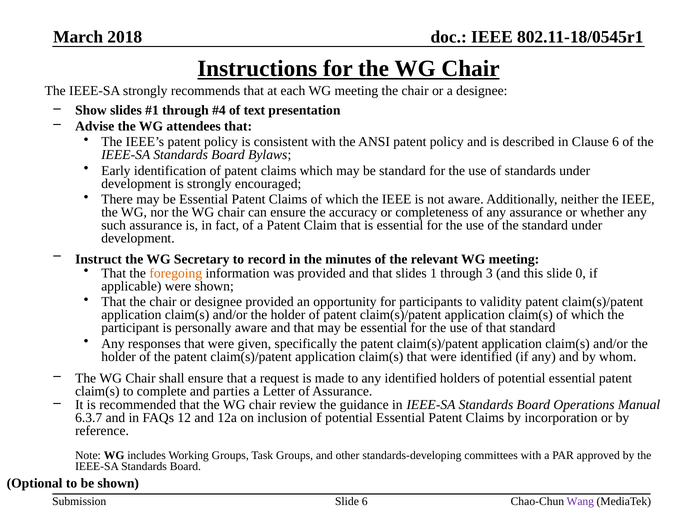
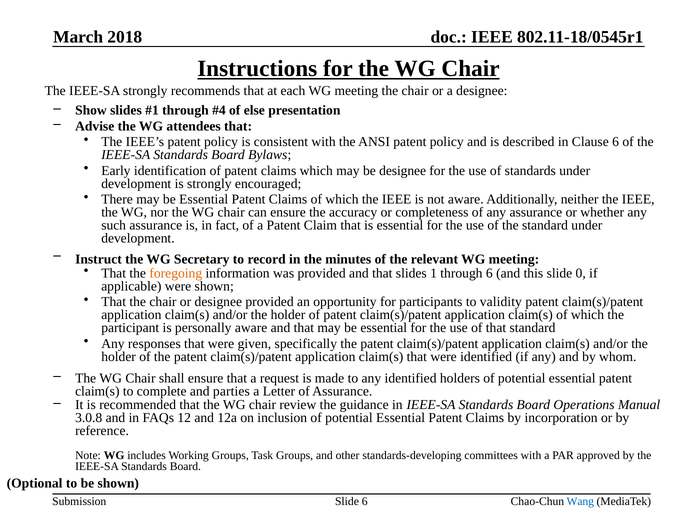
text: text -> else (254, 110)
be standard: standard -> designee (403, 171)
through 3: 3 -> 6 (489, 273)
6.3.7: 6.3.7 -> 3.0.8 (89, 418)
Wang colour: purple -> blue (580, 501)
